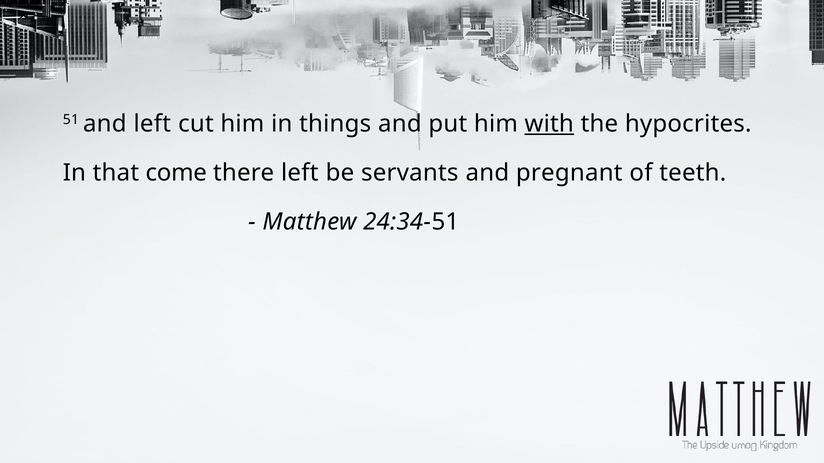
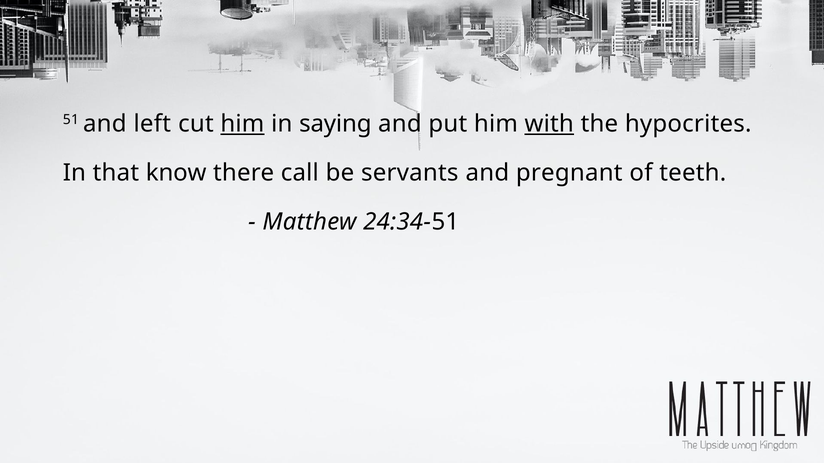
him underline: none -> present (242, 124)
things: things -> saying (335, 124)
come: come -> know (176, 173)
there left: left -> call (300, 173)
